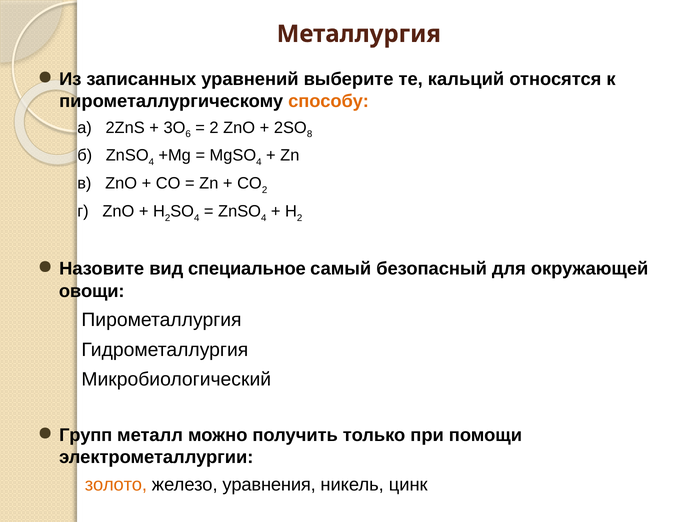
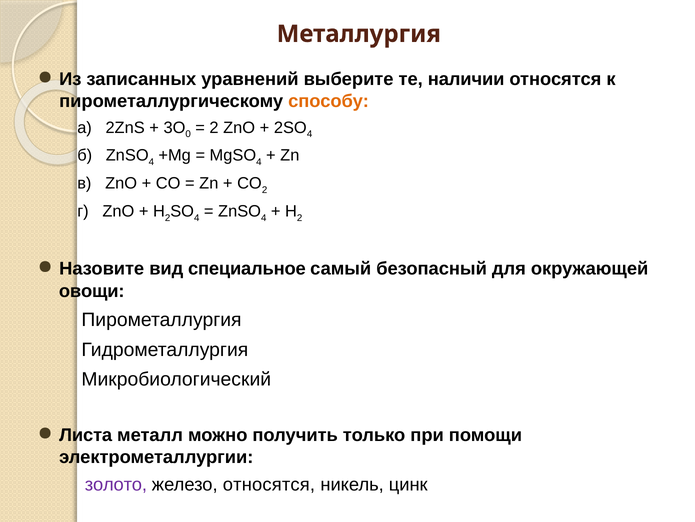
кальций: кальций -> наличии (466, 79)
6: 6 -> 0 (188, 134)
8: 8 -> 4 (310, 134)
Групп: Групп -> Листа (86, 435)
золото colour: orange -> purple (116, 484)
железо уравнения: уравнения -> относятся (269, 484)
